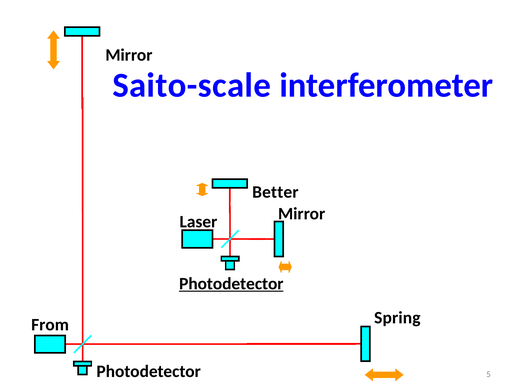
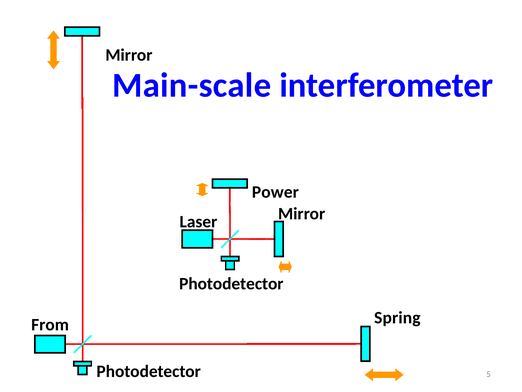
Saito-scale: Saito-scale -> Main-scale (192, 85)
Better: Better -> Power (275, 192)
Photodetector underline: present -> none (231, 283)
